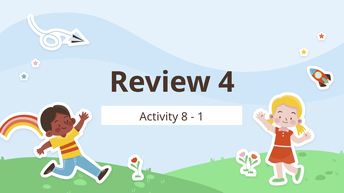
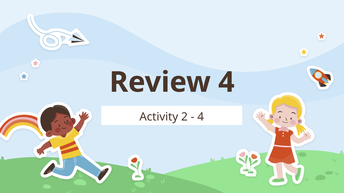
8: 8 -> 2 (184, 117)
1: 1 -> 4 (201, 117)
